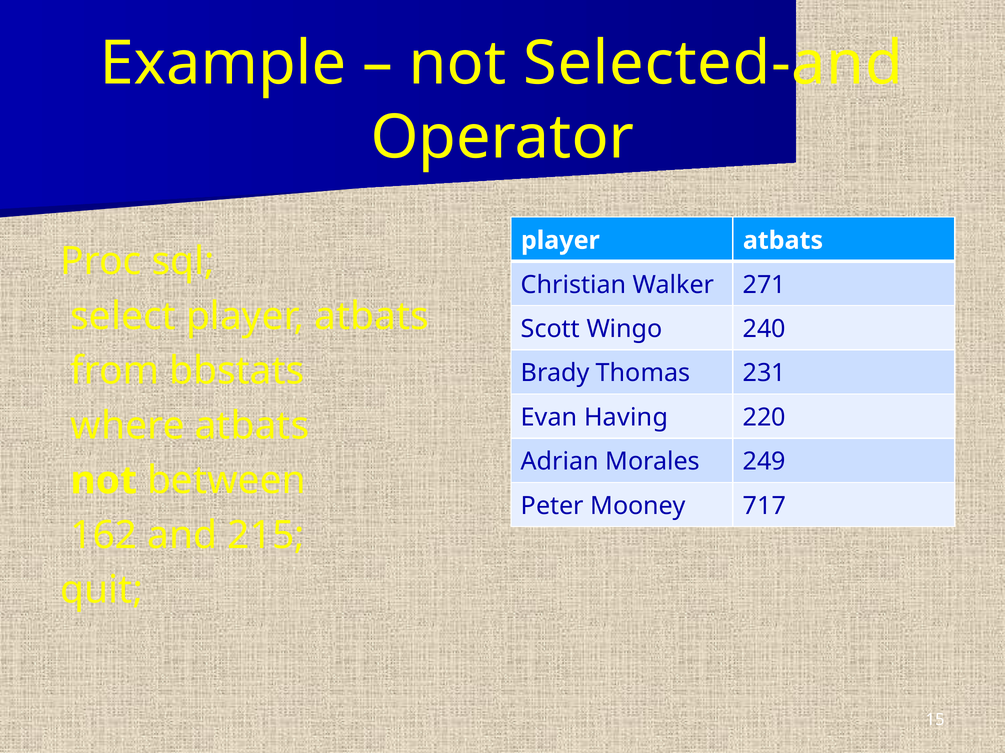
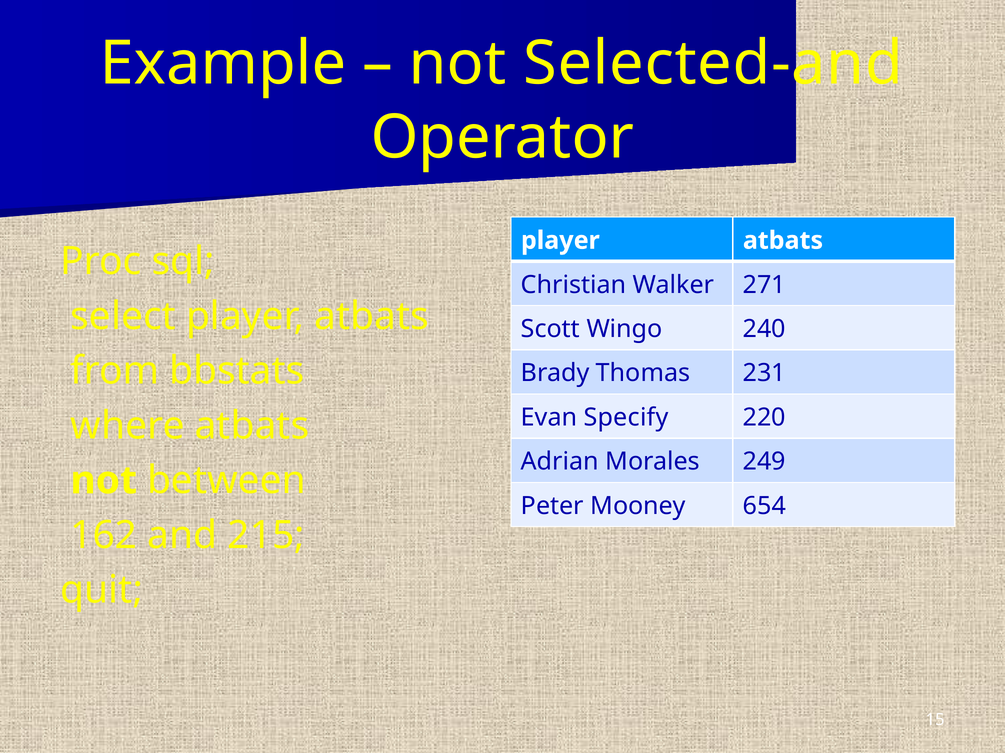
Having: Having -> Specify (626, 418)
717: 717 -> 654 (764, 506)
